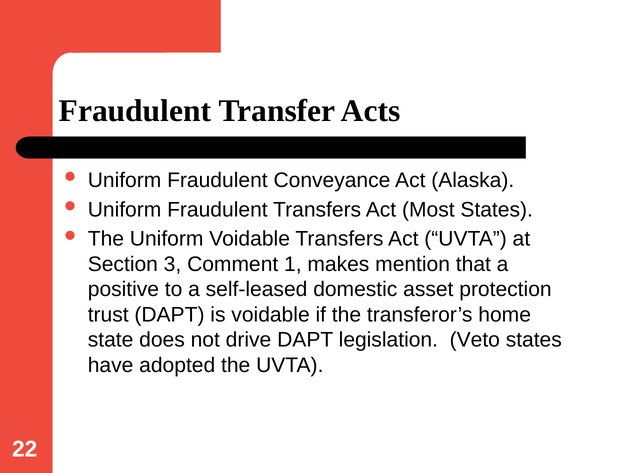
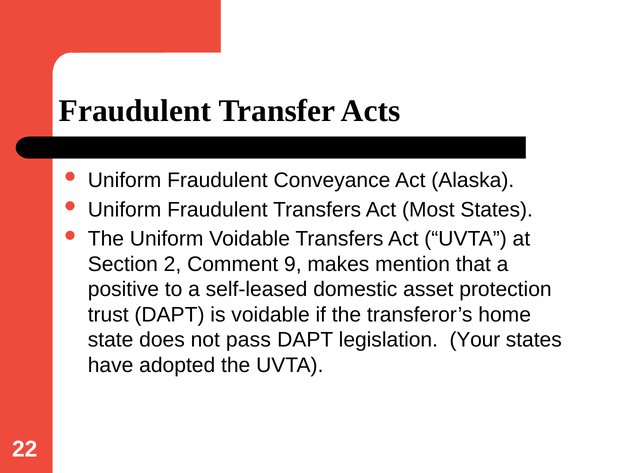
3: 3 -> 2 (172, 264)
1: 1 -> 9 (293, 264)
drive: drive -> pass (248, 340)
Veto: Veto -> Your (475, 340)
